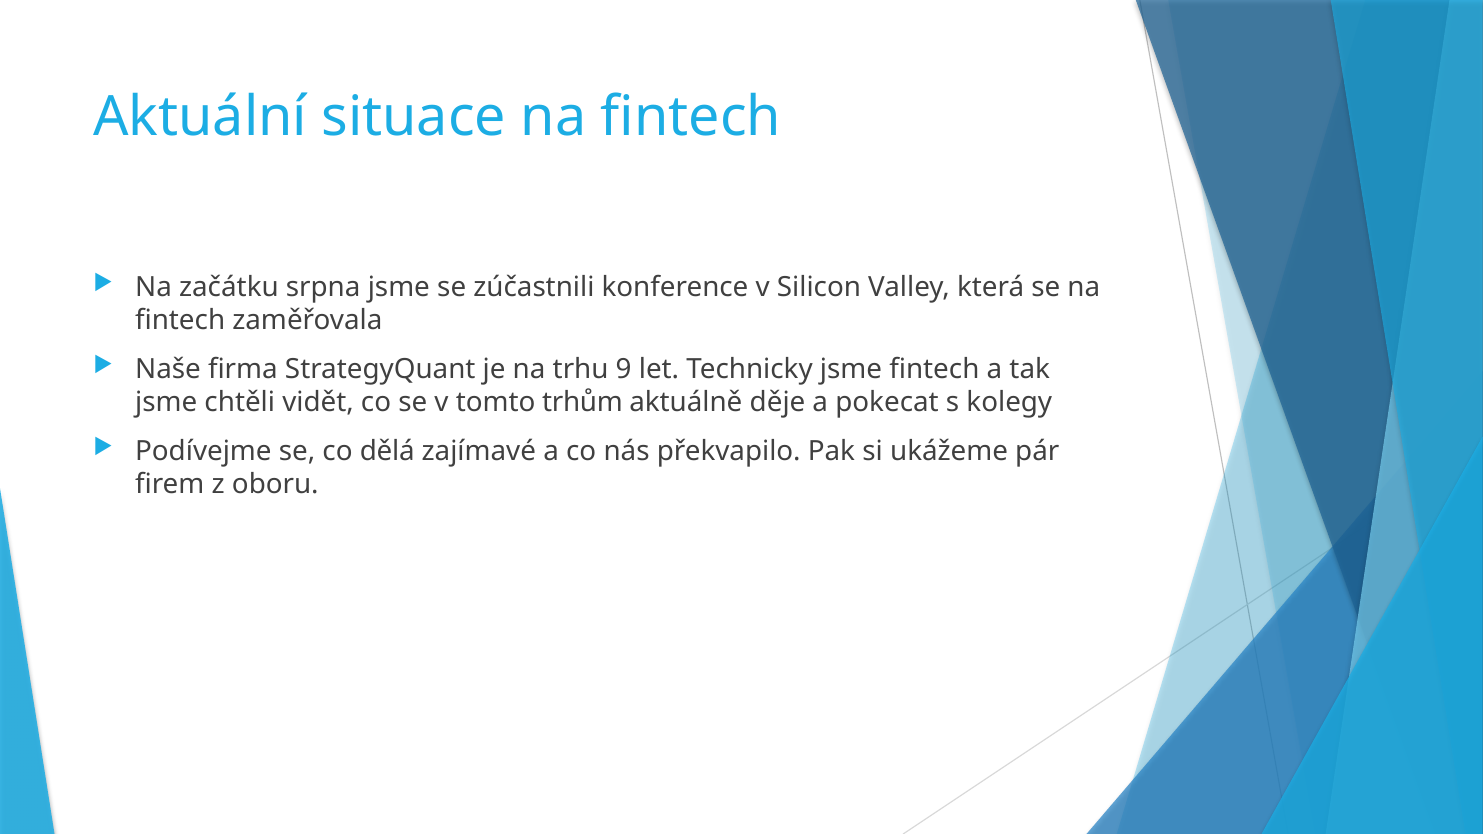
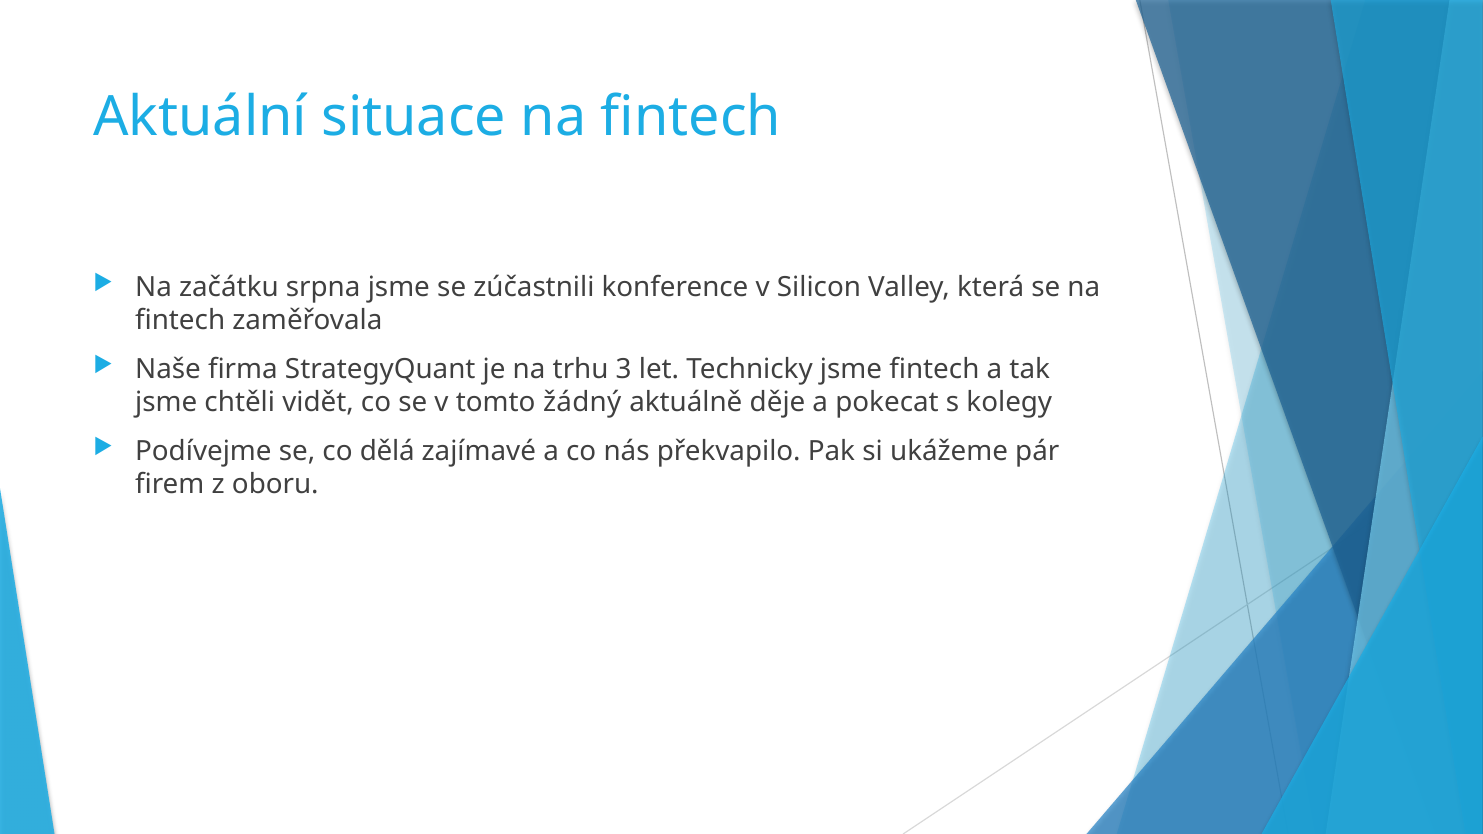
9: 9 -> 3 (624, 369)
trhům: trhům -> žádný (582, 403)
